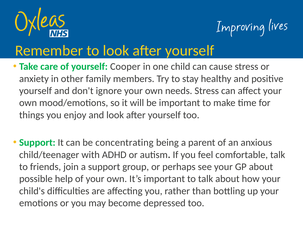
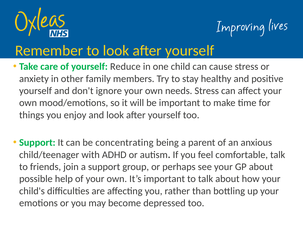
Cooper: Cooper -> Reduce (125, 67)
